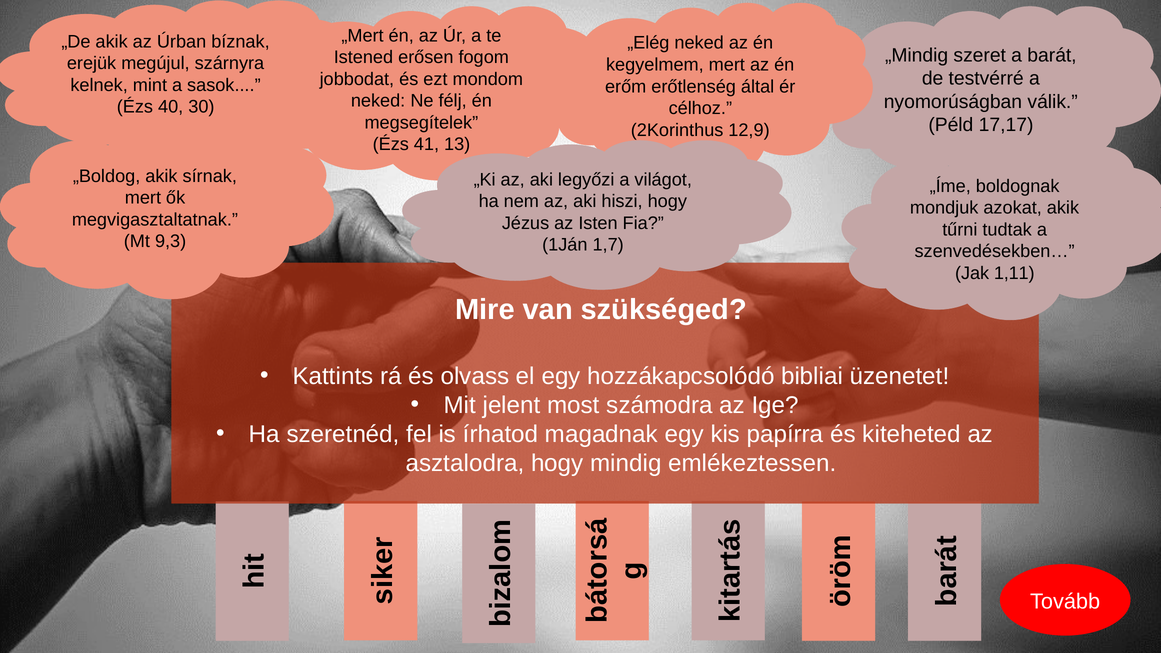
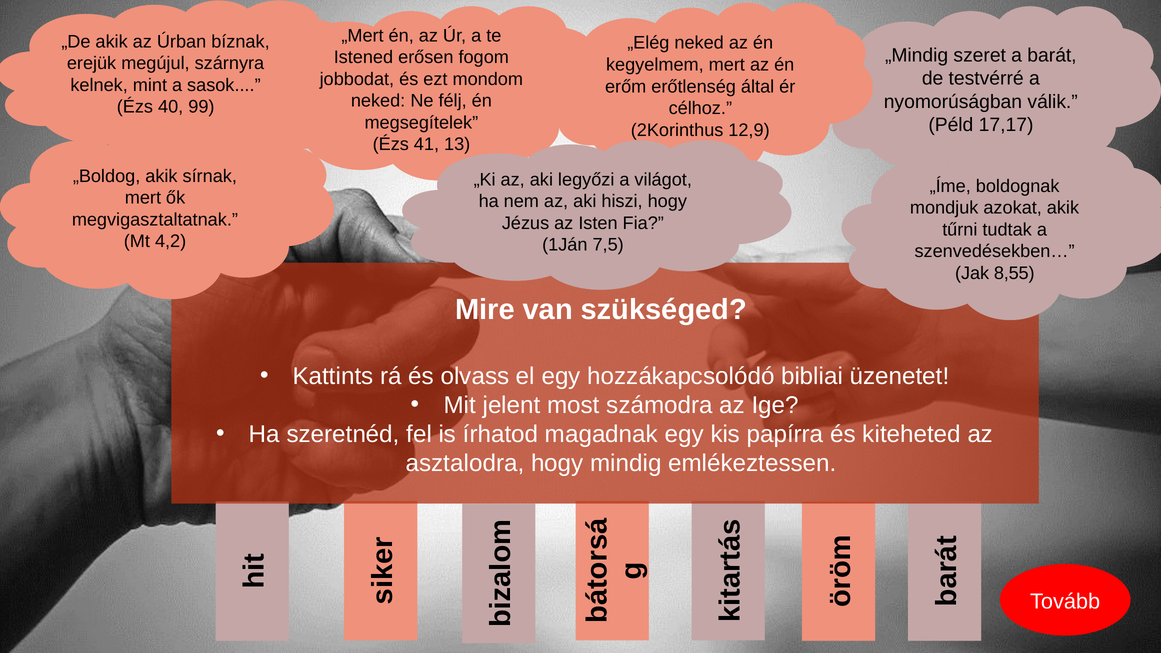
30: 30 -> 99 (201, 107)
9,3: 9,3 -> 4,2 (171, 241)
1,7: 1,7 -> 7,5 (608, 245)
1,11: 1,11 -> 8,55 (1014, 273)
